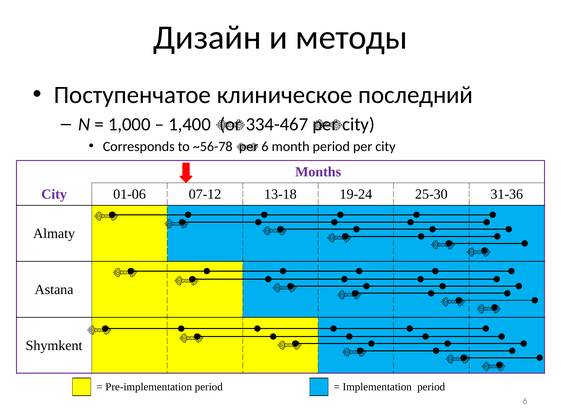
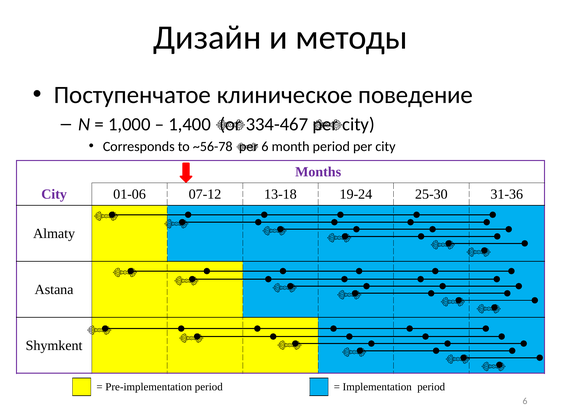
последний: последний -> поведение (416, 95)
